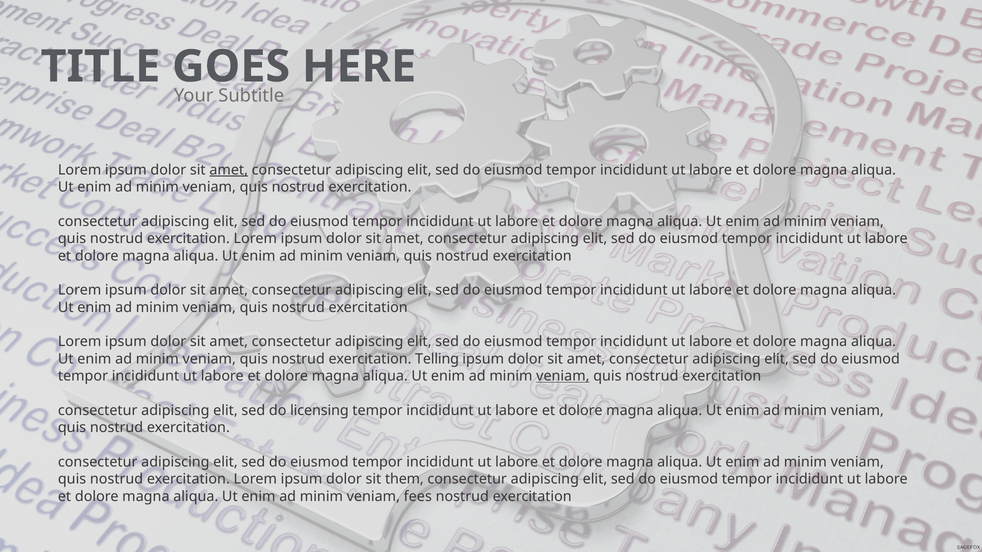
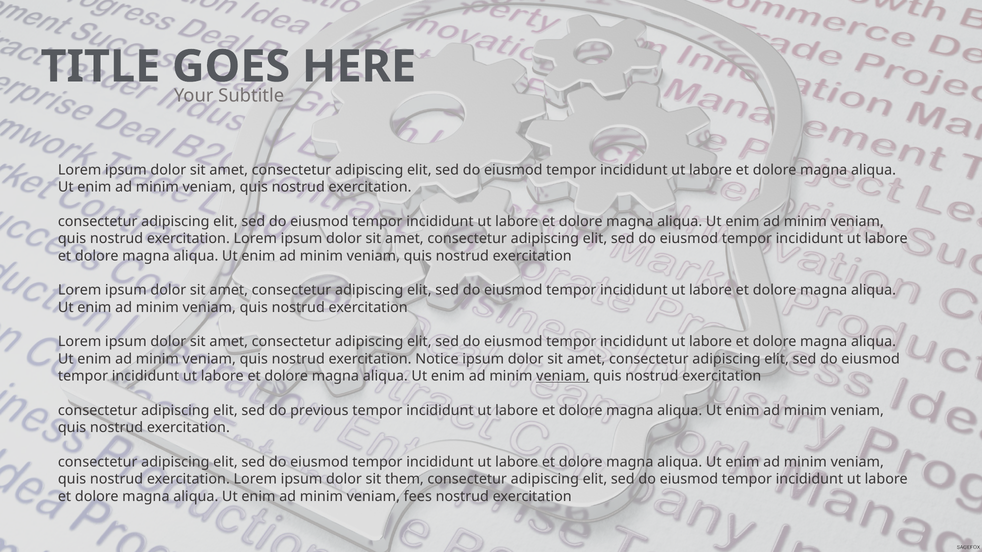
amet underline: present -> none (229, 170)
Telling: Telling -> Notice (437, 359)
licensing: licensing -> previous (319, 411)
